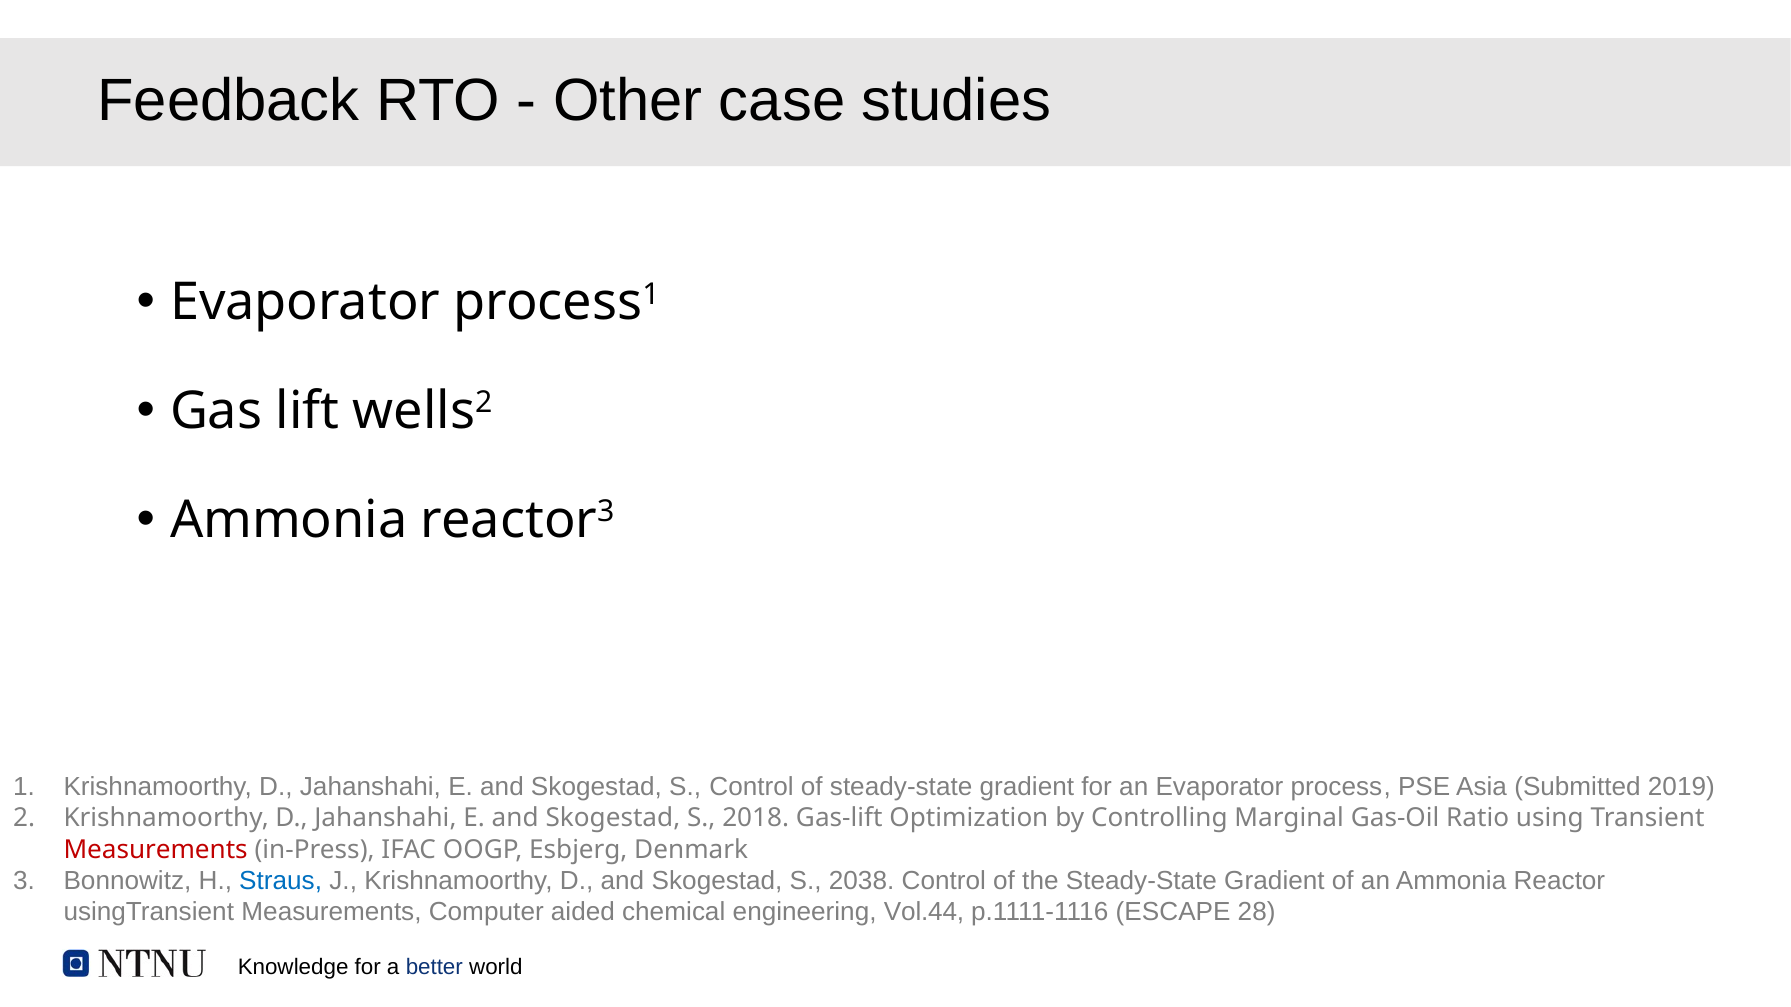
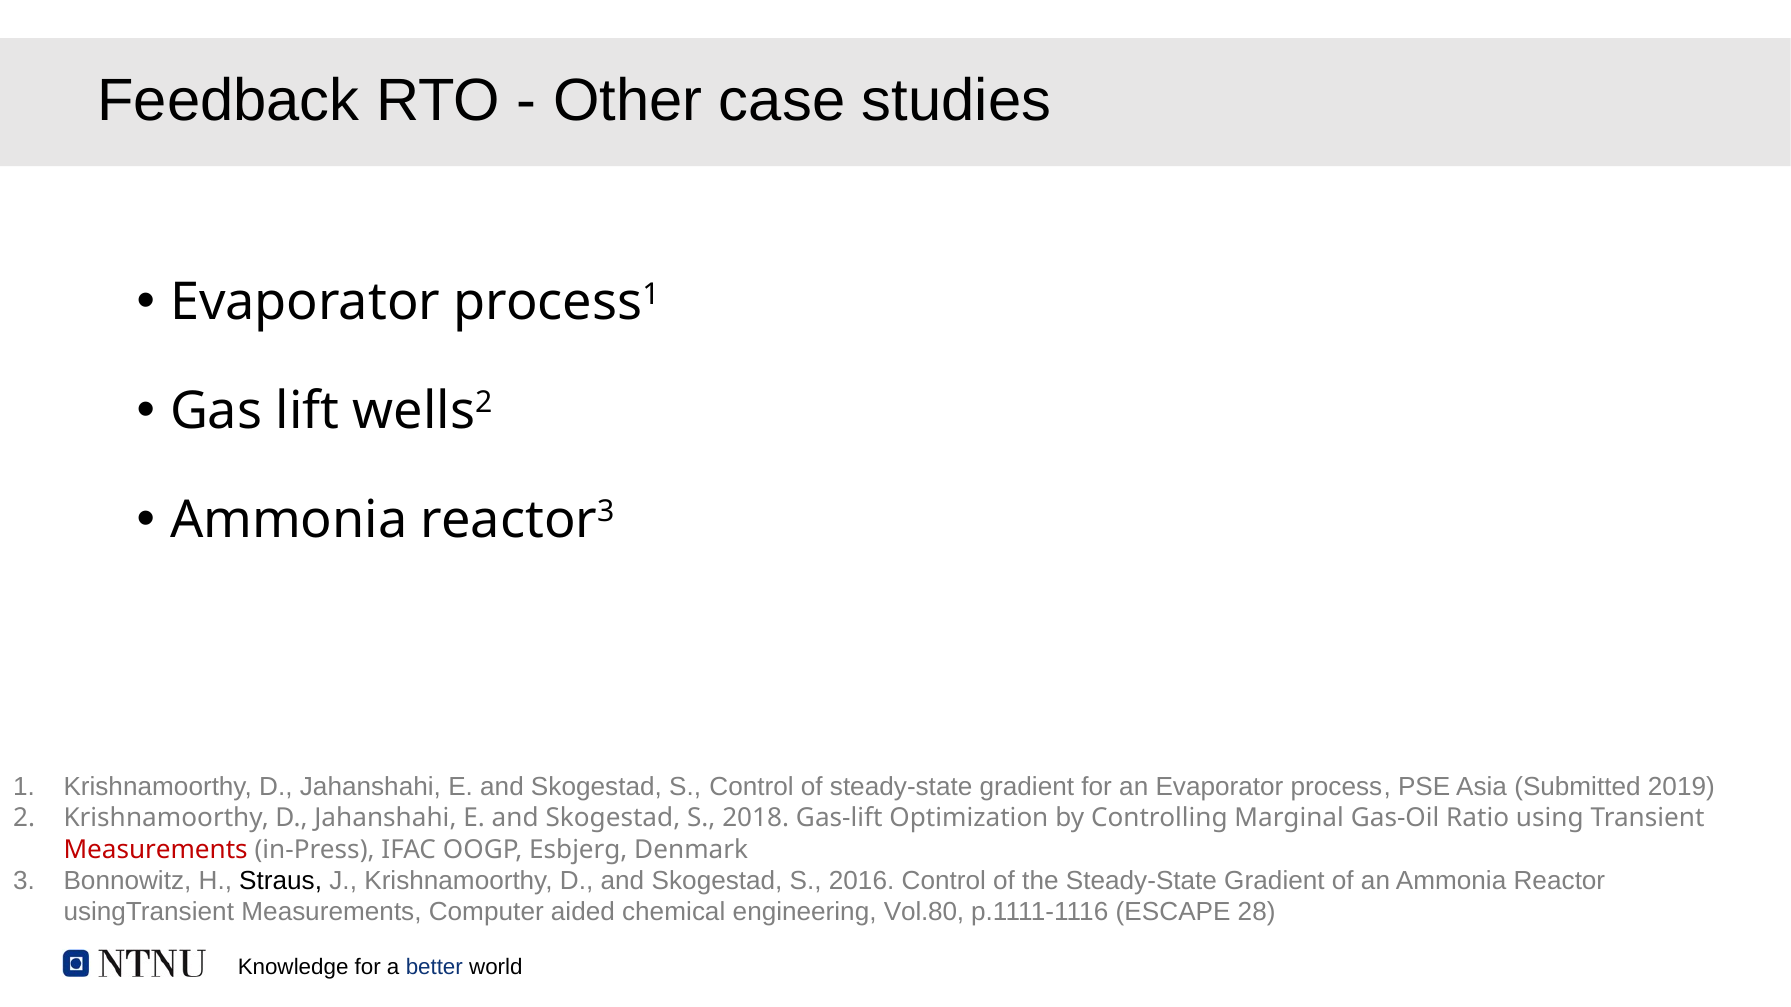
Straus colour: blue -> black (281, 881)
2038: 2038 -> 2016 (862, 881)
Vol.44: Vol.44 -> Vol.80 (924, 913)
